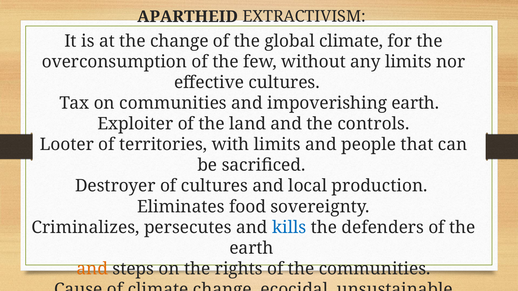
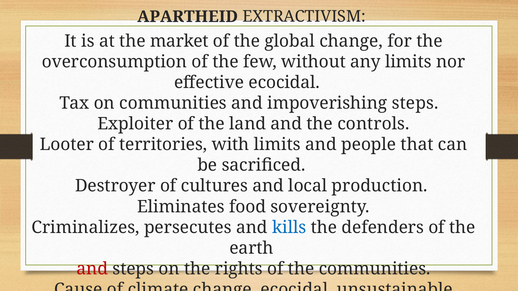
the change: change -> market (179, 41)
global climate: climate -> change (351, 41)
effective cultures: cultures -> ecocidal (284, 83)
impoverishing earth: earth -> steps (415, 103)
and colour: orange -> red (92, 269)
